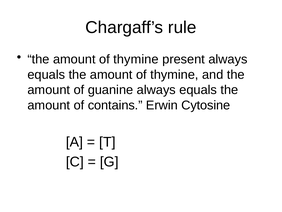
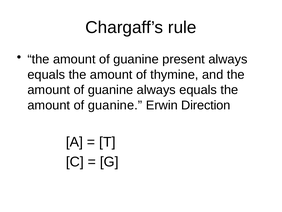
thymine: thymine -> guanine (136, 59)
contains: contains -> guanine (115, 105)
Cytosine: Cytosine -> Direction (206, 105)
